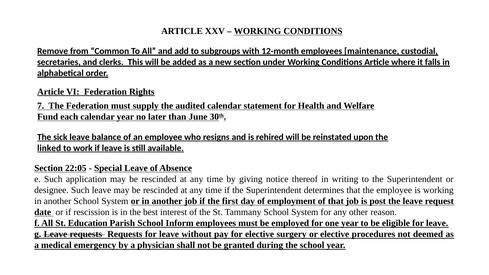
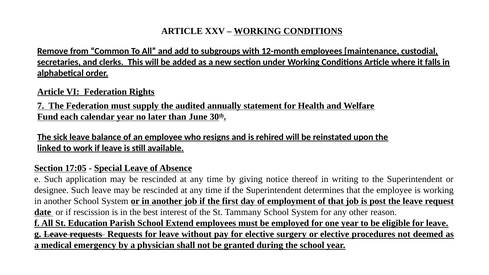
audited calendar: calendar -> annually (224, 106)
22:05: 22:05 -> 17:05 (76, 168)
Inform: Inform -> Extend (180, 223)
